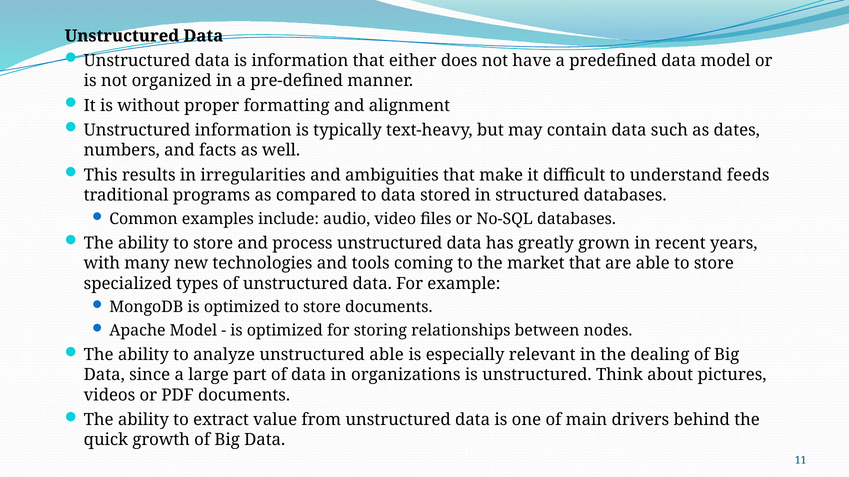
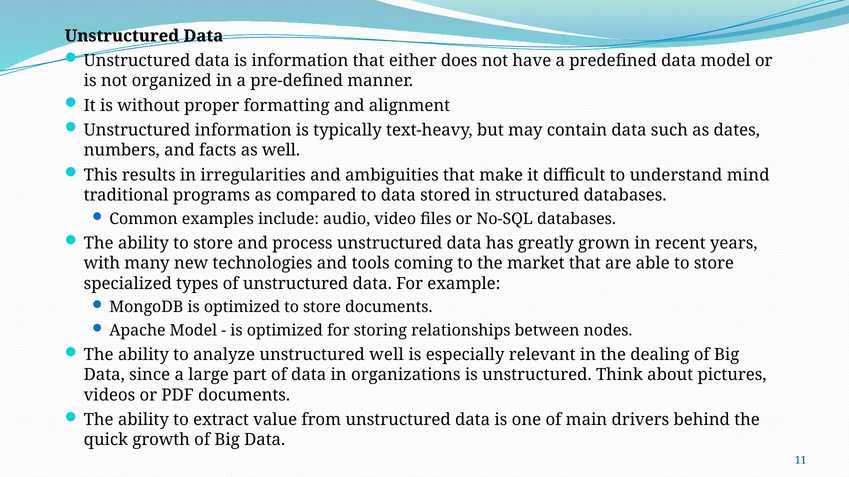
feeds: feeds -> mind (748, 175)
unstructured able: able -> well (387, 355)
